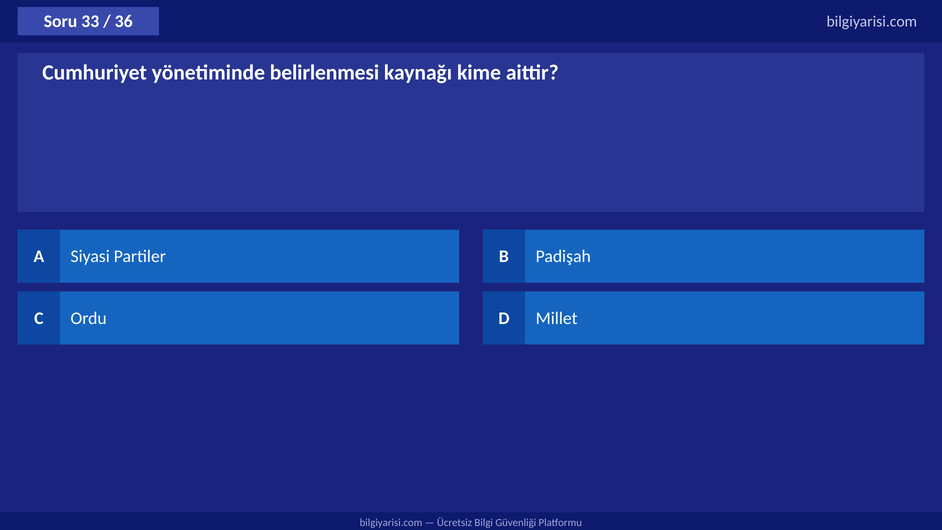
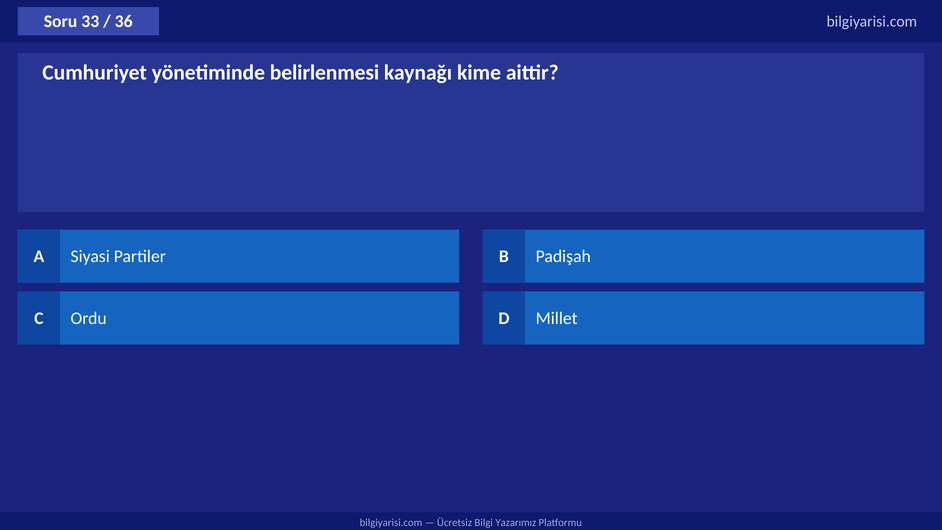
Güvenliği: Güvenliği -> Yazarımız (516, 523)
